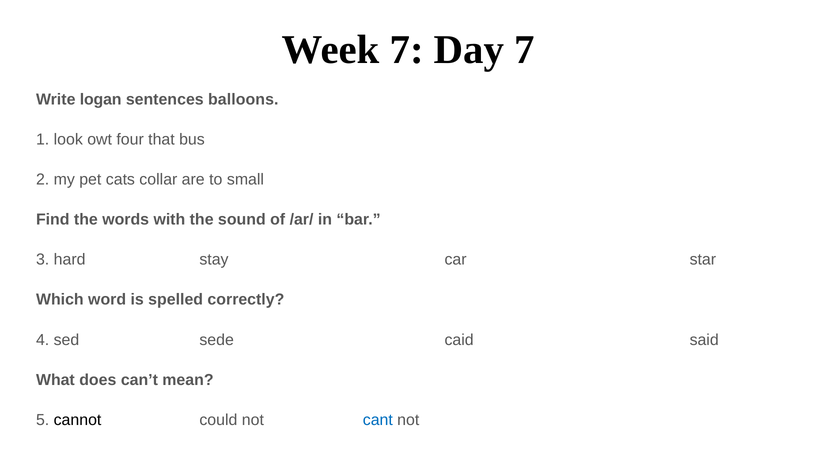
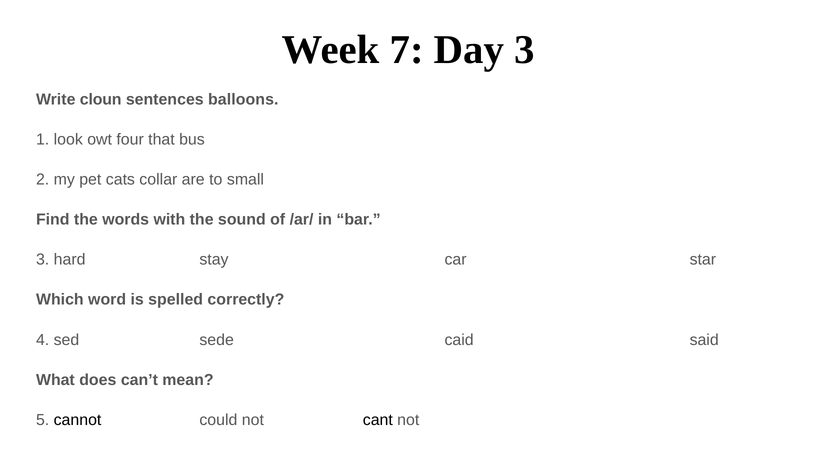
Day 7: 7 -> 3 (525, 50)
logan: logan -> cloun (101, 99)
cant colour: blue -> black (378, 420)
